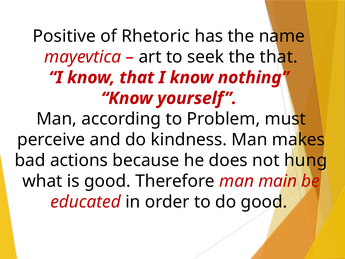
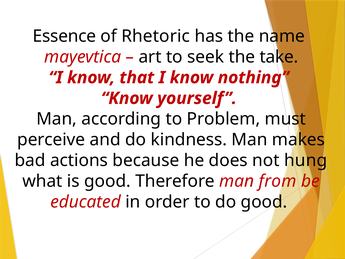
Positive: Positive -> Essence (64, 36)
the that: that -> take (279, 57)
main: main -> from (278, 181)
